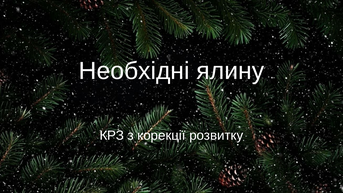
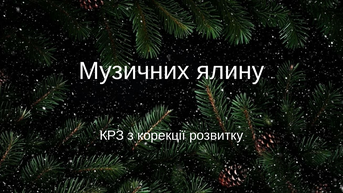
Необхідні: Необхідні -> Музичних (134, 71)
